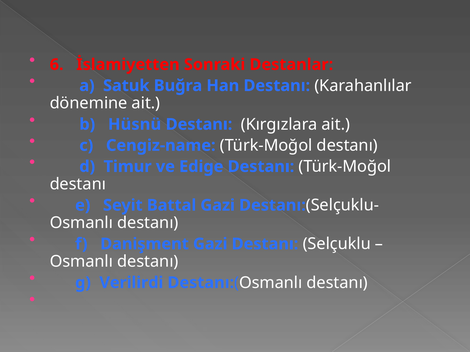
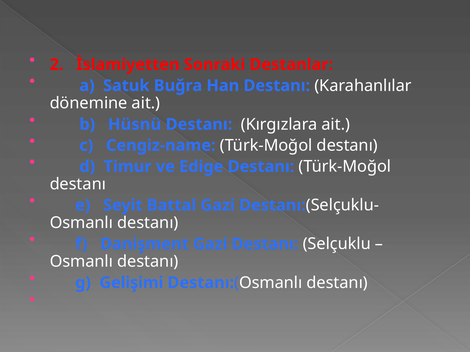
6: 6 -> 2 (57, 65)
Verilirdi: Verilirdi -> Gelişimi (131, 283)
